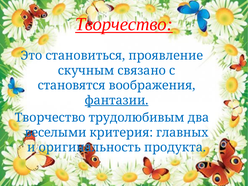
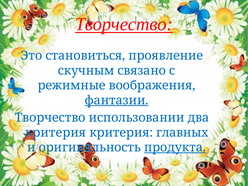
становятся: становятся -> режимные (72, 85)
трудолюбивым: трудолюбивым -> использовании (137, 118)
веселыми: веселыми -> критерия (56, 133)
продукта underline: none -> present (175, 147)
